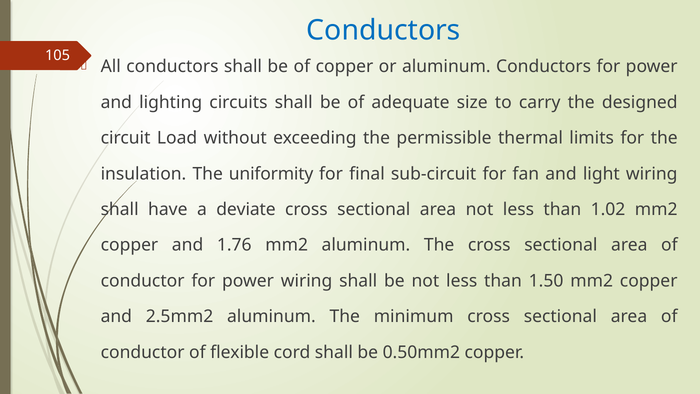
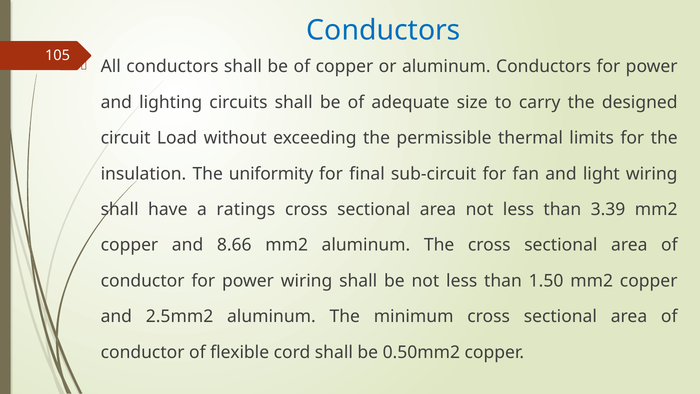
deviate: deviate -> ratings (246, 209)
1.02: 1.02 -> 3.39 (608, 209)
1.76: 1.76 -> 8.66 (234, 245)
